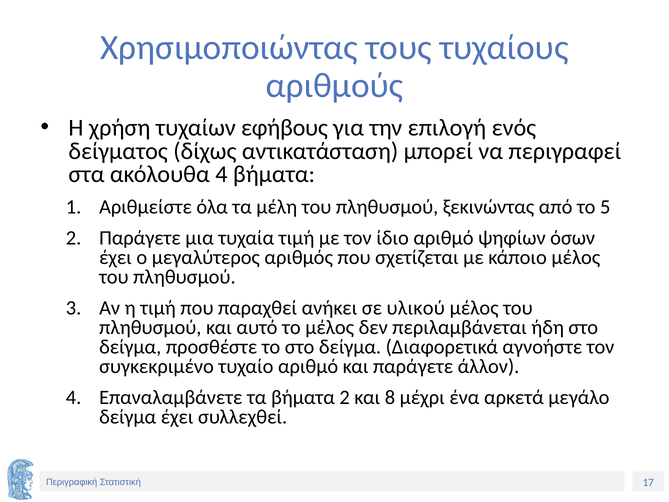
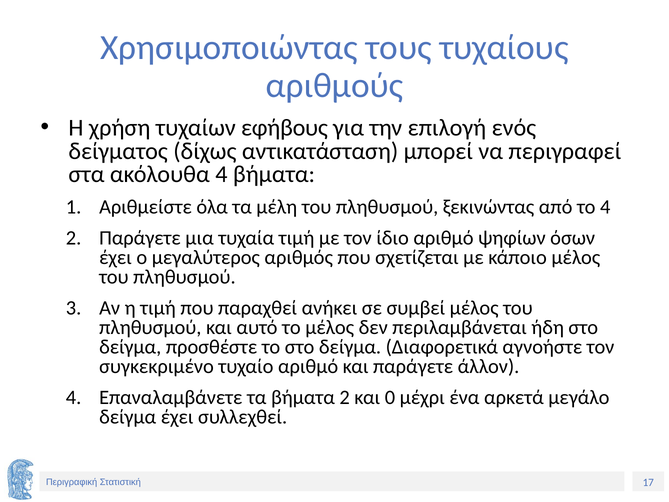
το 5: 5 -> 4 (605, 207)
υλικού: υλικού -> συμβεί (416, 308)
8: 8 -> 0 (390, 397)
